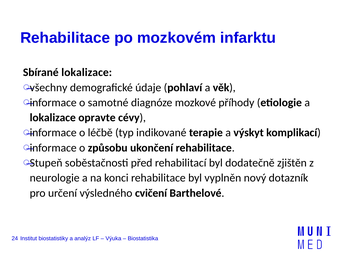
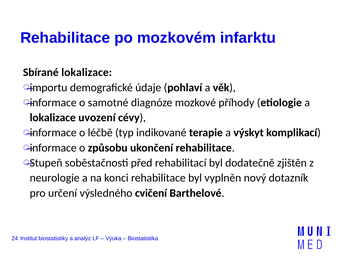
všechny: všechny -> importu (49, 88)
opravte: opravte -> uvození (97, 118)
